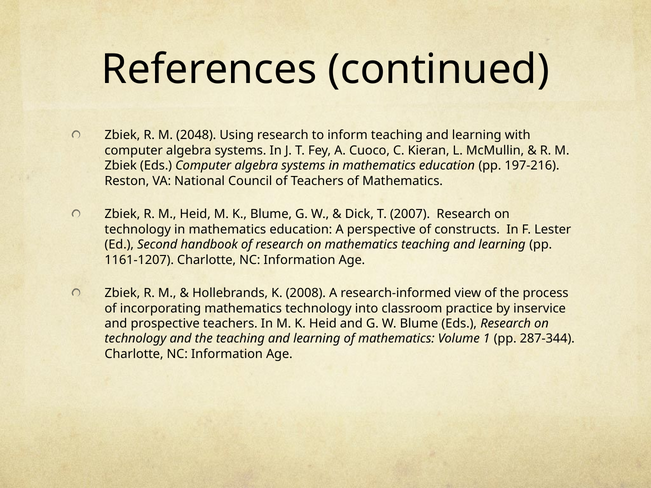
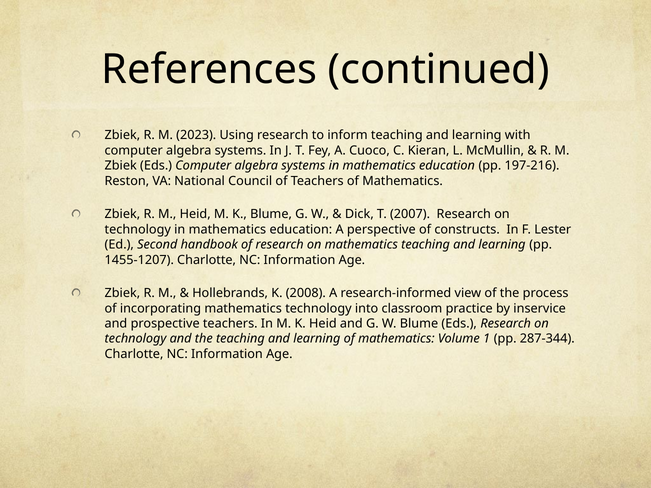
2048: 2048 -> 2023 (196, 135)
1161-1207: 1161-1207 -> 1455-1207 (139, 260)
